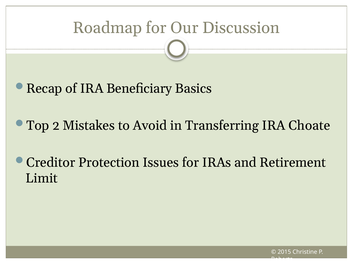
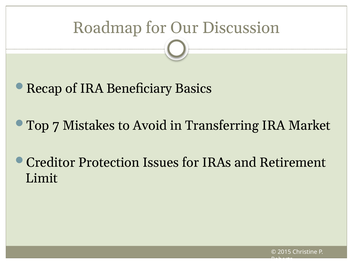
2: 2 -> 7 (56, 126)
Choate: Choate -> Market (310, 126)
